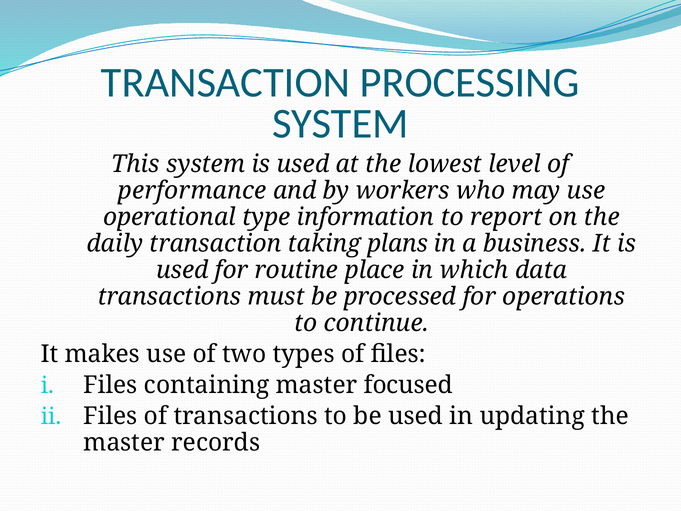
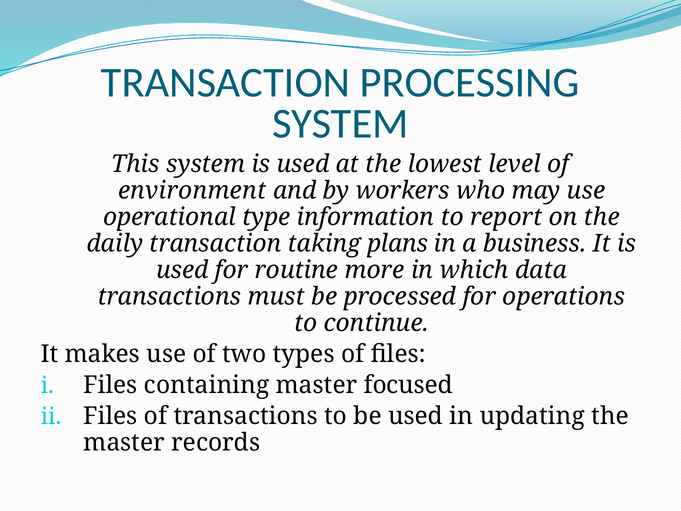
performance: performance -> environment (192, 191)
place: place -> more (375, 270)
